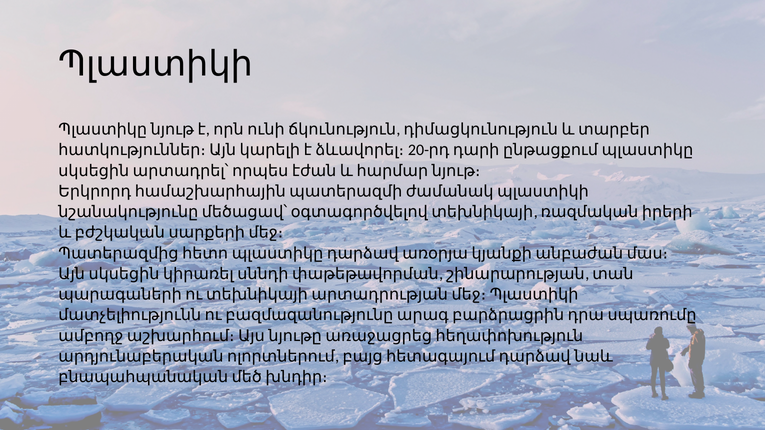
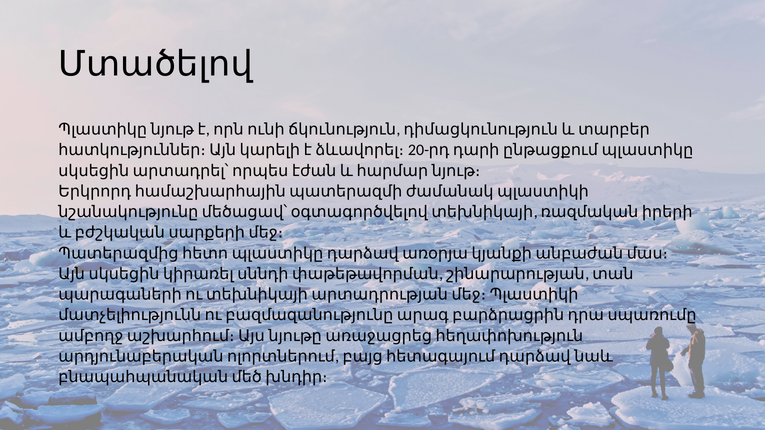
Պլաստիկի: Պլաստիկի -> Մտածելով (156, 64)
